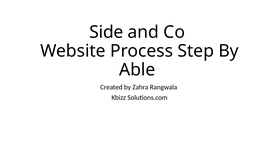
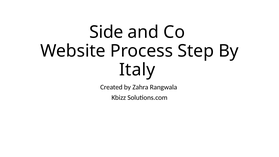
Able: Able -> Italy (137, 70)
